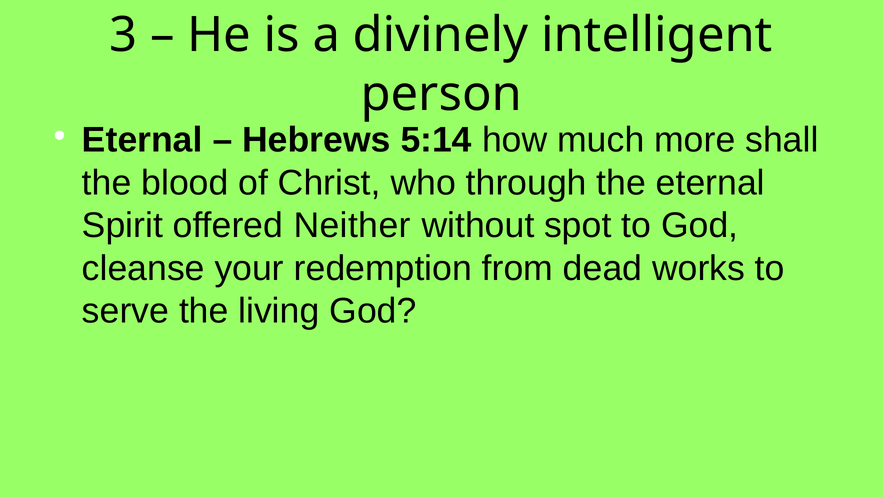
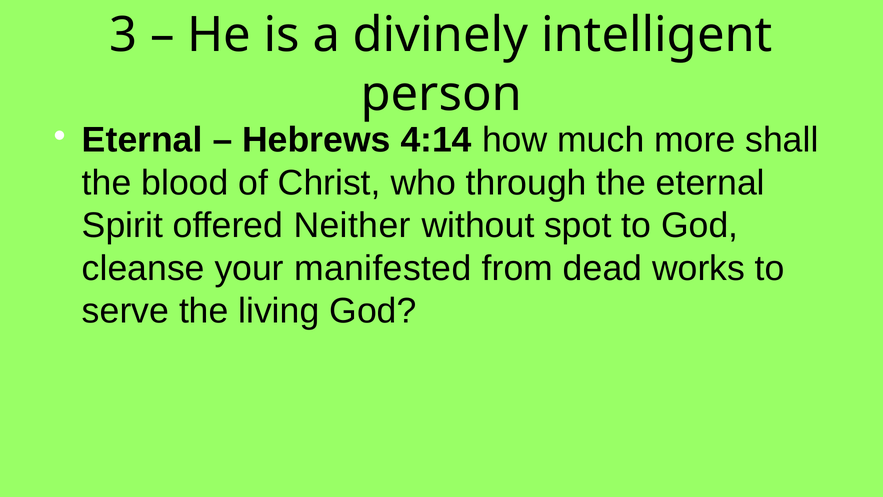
5:14: 5:14 -> 4:14 (436, 140)
redemption: redemption -> manifested (383, 268)
